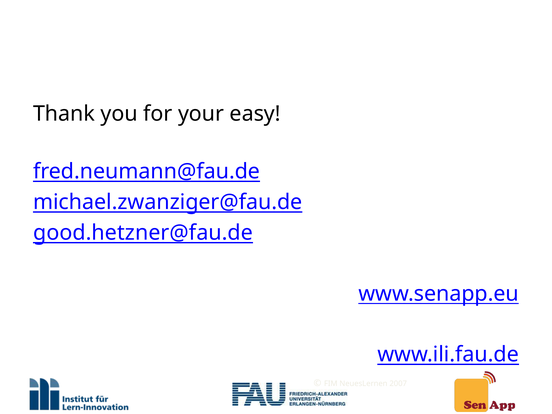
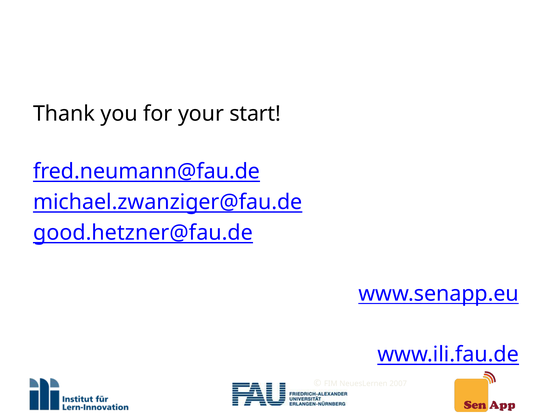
easy: easy -> start (255, 114)
